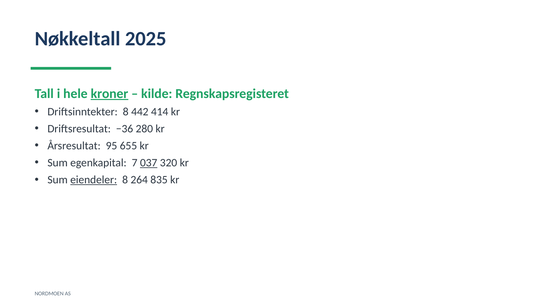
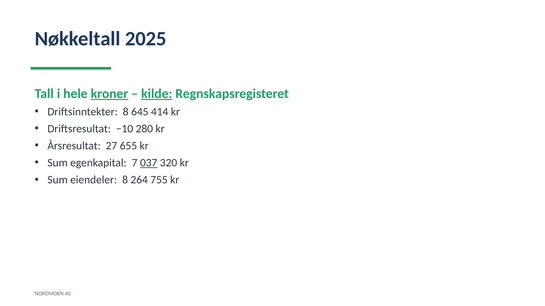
kilde underline: none -> present (157, 94)
442: 442 -> 645 (140, 112)
−36: −36 -> −10 (125, 129)
95: 95 -> 27 (111, 146)
eiendeler underline: present -> none (94, 180)
835: 835 -> 755 (159, 180)
